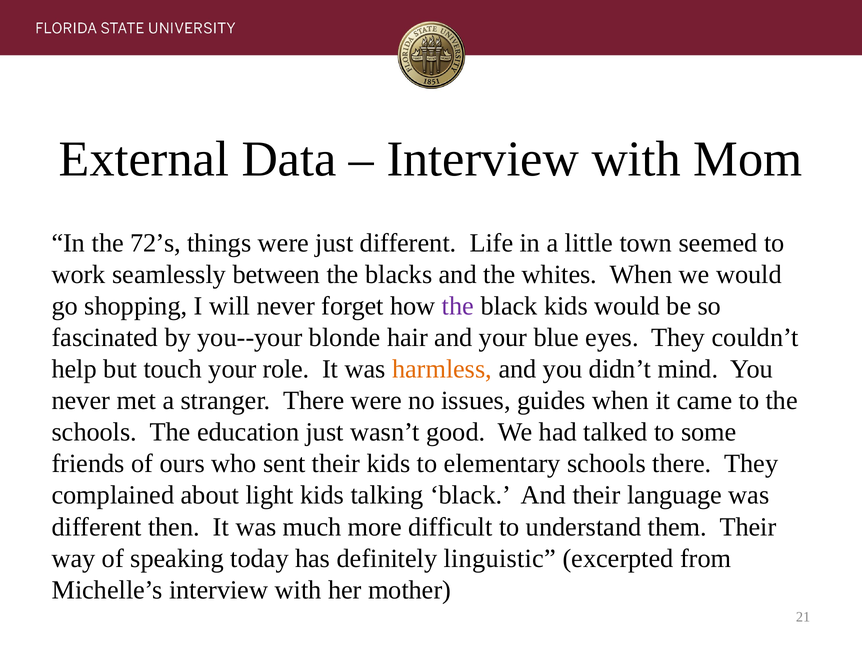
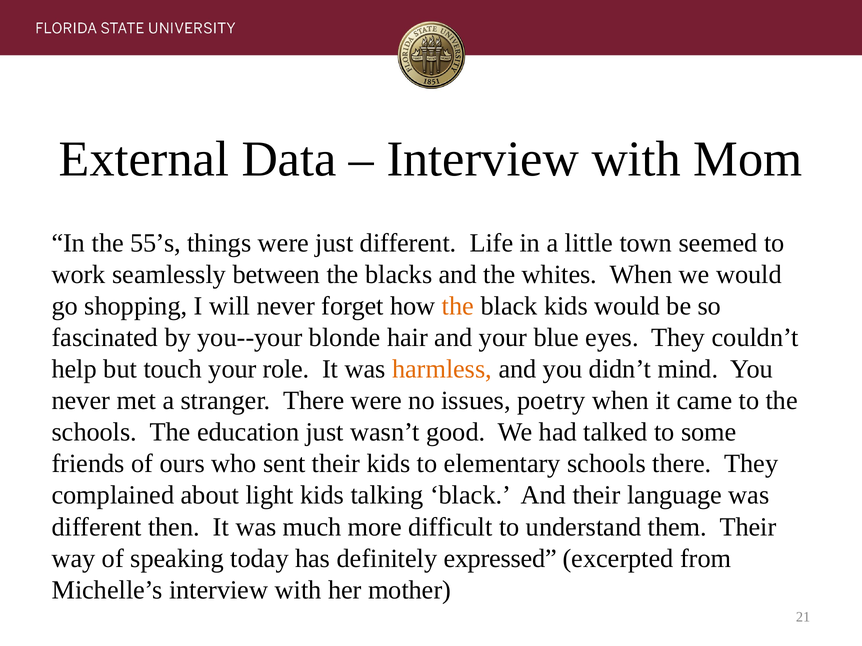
72’s: 72’s -> 55’s (156, 243)
the colour: purple -> orange (458, 306)
guides: guides -> poetry (551, 401)
linguistic: linguistic -> expressed (500, 559)
